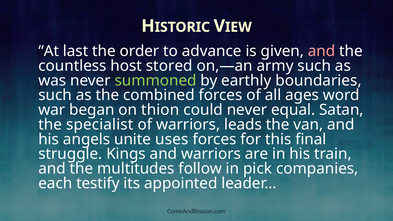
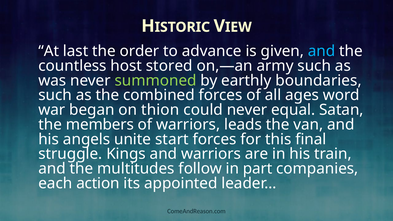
and colour: pink -> light blue (322, 51)
specialist: specialist -> members (100, 125)
uses: uses -> start (172, 139)
pick: pick -> part (258, 169)
testify: testify -> action (98, 183)
